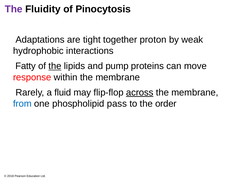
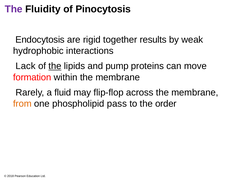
Adaptations: Adaptations -> Endocytosis (40, 40)
tight: tight -> rigid (92, 40)
proton: proton -> results (153, 40)
Fatty: Fatty -> Lack (26, 66)
response: response -> formation (32, 77)
across underline: present -> none (140, 92)
from colour: blue -> orange (22, 103)
